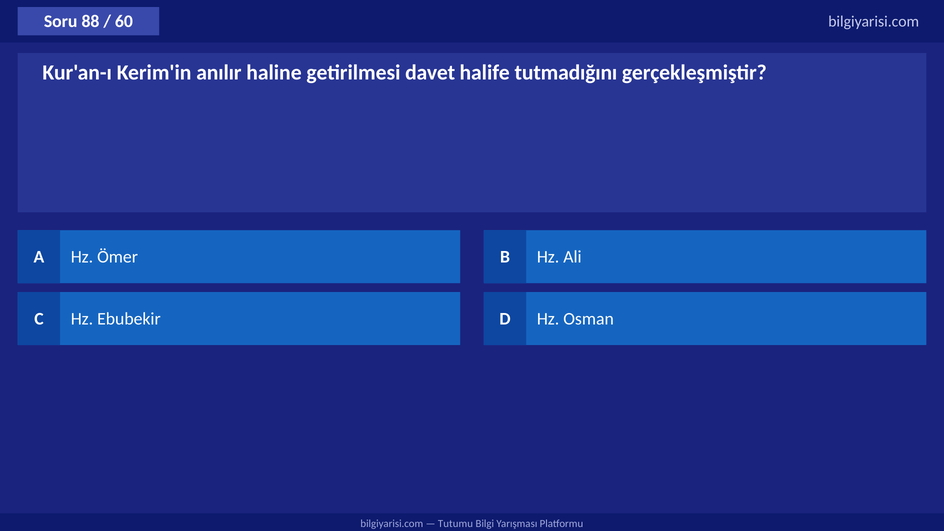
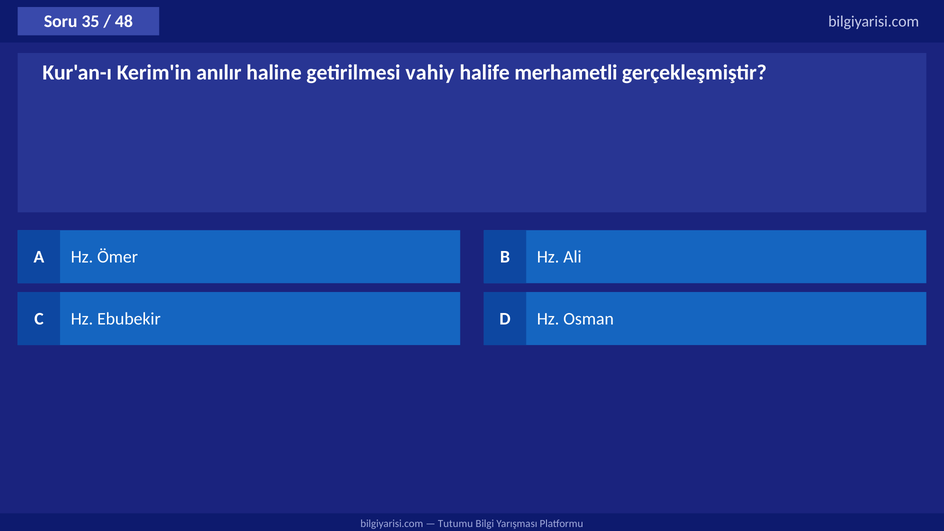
88: 88 -> 35 (90, 22)
60: 60 -> 48 (124, 22)
davet: davet -> vahiy (430, 73)
tutmadığını: tutmadığını -> merhametli (566, 73)
